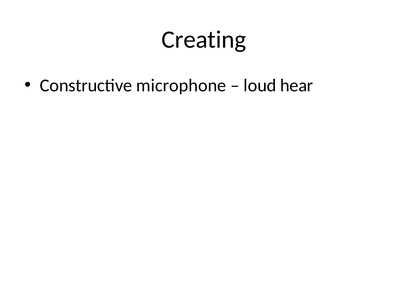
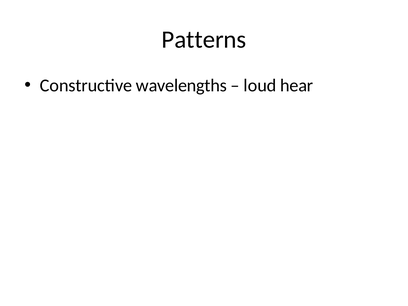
Creating: Creating -> Patterns (204, 39)
microphone: microphone -> wavelengths (181, 86)
